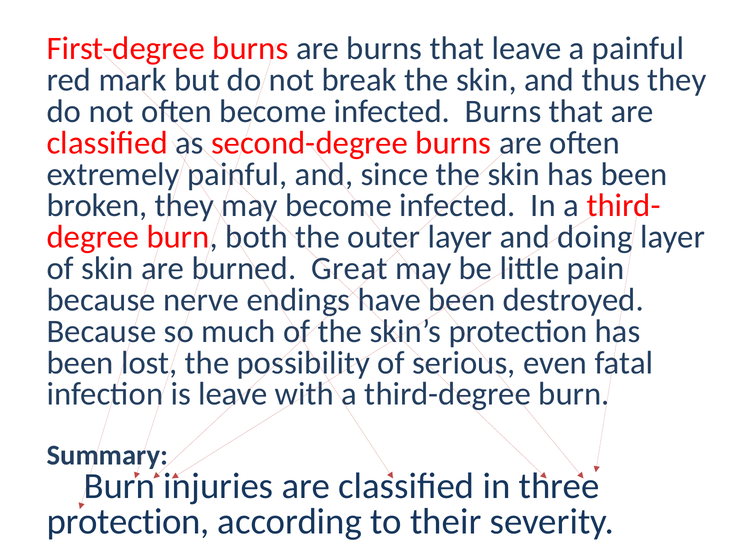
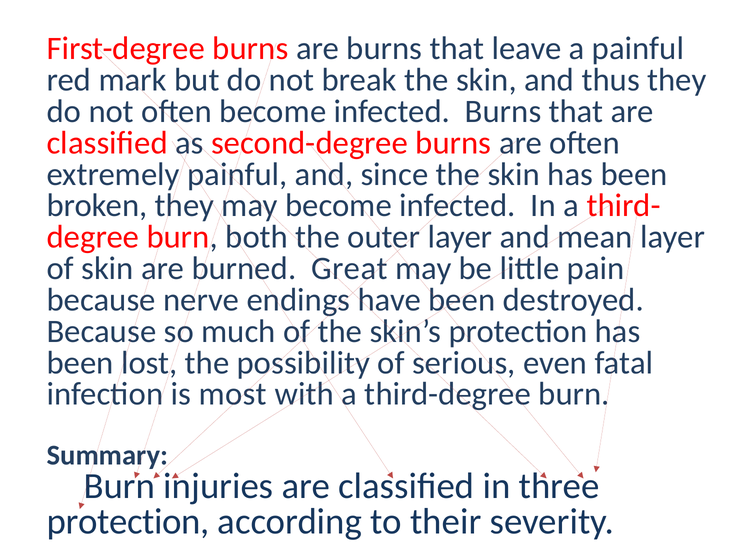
doing: doing -> mean (595, 237)
is leave: leave -> most (233, 395)
